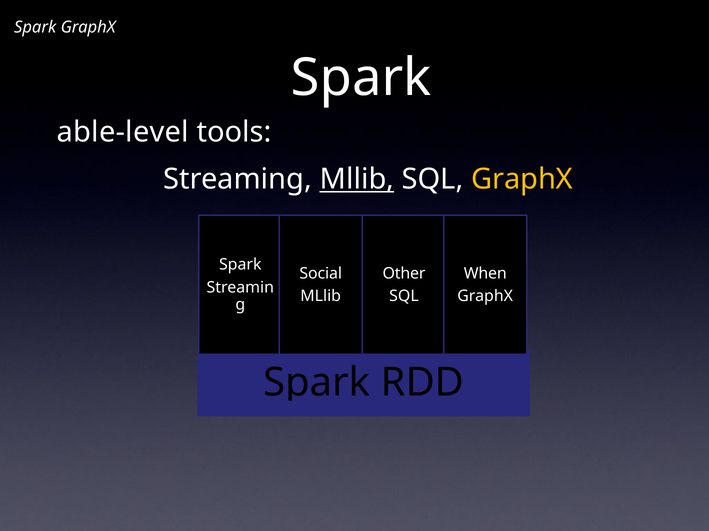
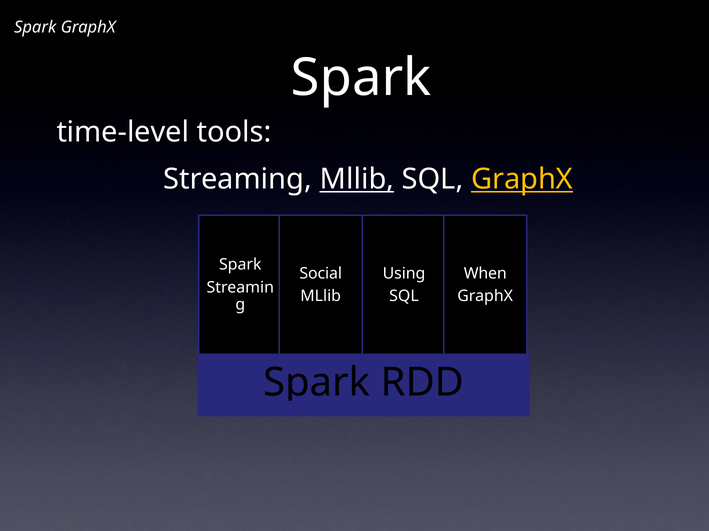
able-level: able-level -> time-level (123, 132)
GraphX underline: none -> present (522, 180)
Other: Other -> Using (404, 274)
